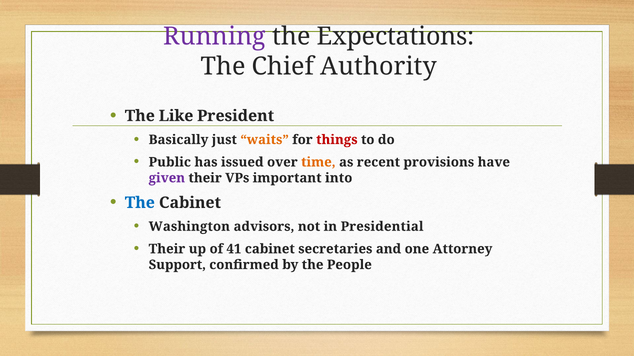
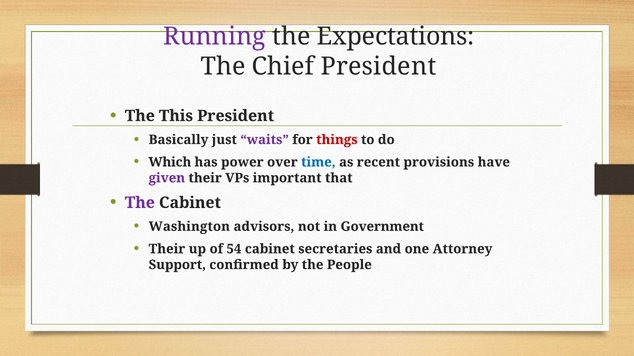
Chief Authority: Authority -> President (379, 66)
Like: Like -> This (176, 116)
waits colour: orange -> purple (265, 140)
Public: Public -> Which (170, 162)
issued: issued -> power (242, 162)
time colour: orange -> blue (318, 162)
into: into -> that (339, 178)
The colour: blue -> purple (140, 203)
Presidential: Presidential -> Government (382, 227)
41: 41 -> 54 (234, 249)
